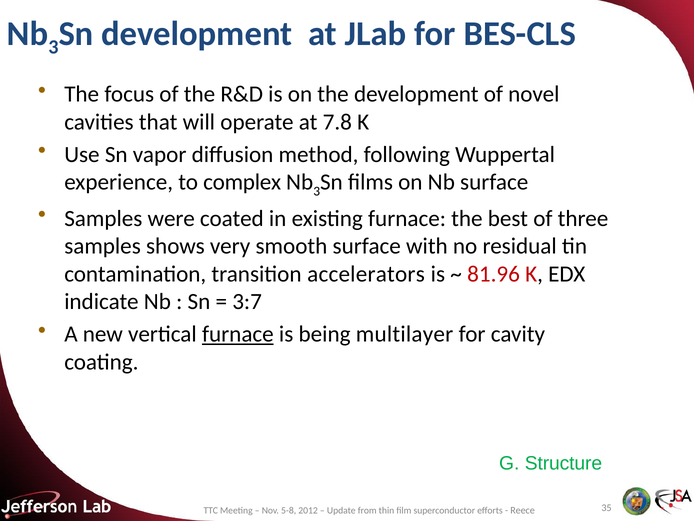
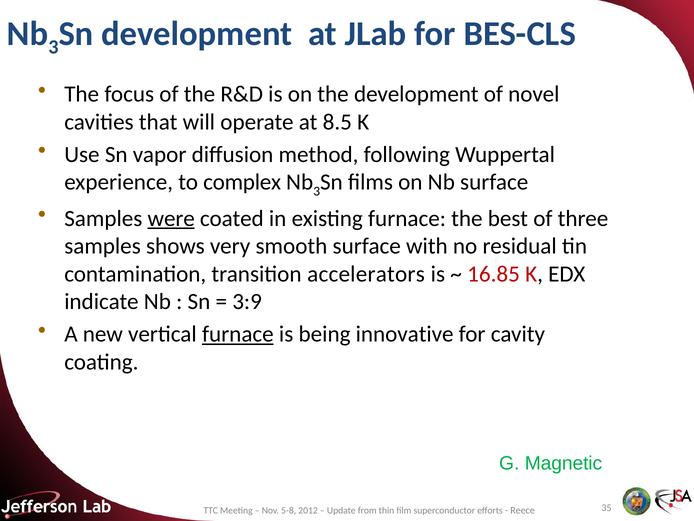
7.8: 7.8 -> 8.5 (337, 122)
were underline: none -> present (171, 218)
81.96: 81.96 -> 16.85 (494, 274)
3:7: 3:7 -> 3:9 (247, 302)
multilayer: multilayer -> innovative (405, 334)
Structure: Structure -> Magnetic (563, 463)
